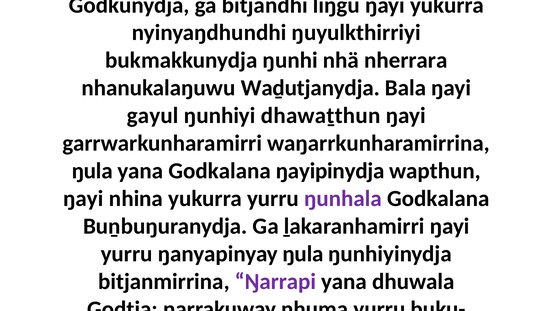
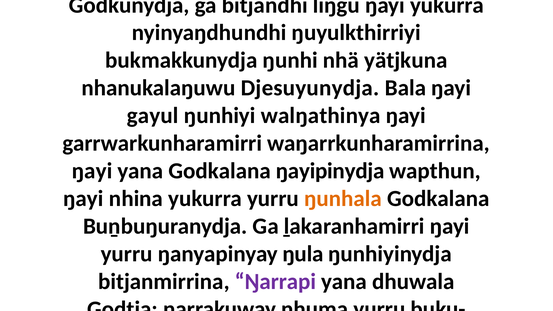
nherrara: nherrara -> yätjkuna (406, 60)
Waḏutjanydja: Waḏutjanydja -> Djesuyunydja (310, 88)
dhawaṯthun: dhawaṯthun -> walŋathinya (321, 116)
ŋula: ŋula -> ŋayi (92, 171)
ŋunhala colour: purple -> orange (343, 199)
